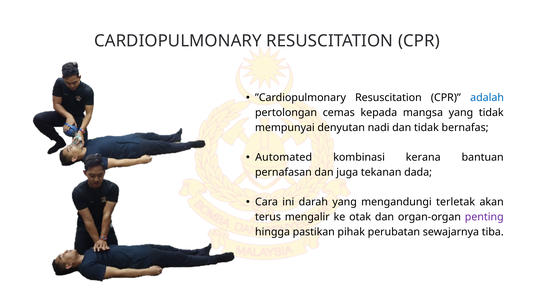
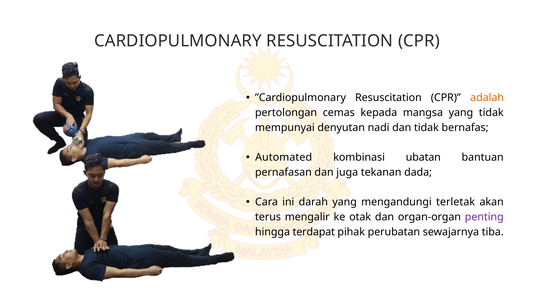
adalah colour: blue -> orange (487, 98)
kerana: kerana -> ubatan (423, 157)
pastikan: pastikan -> terdapat (314, 231)
